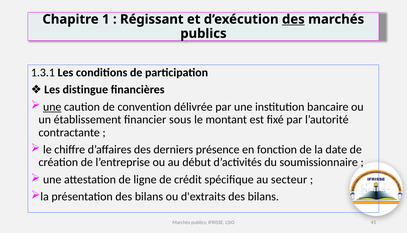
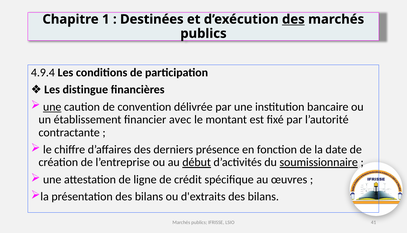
Régissant: Régissant -> Destinées (152, 19)
1.3.1: 1.3.1 -> 4.9.4 (43, 72)
sous: sous -> avec (180, 119)
début underline: none -> present (197, 162)
soumissionnaire underline: none -> present (319, 162)
secteur: secteur -> œuvres (289, 179)
